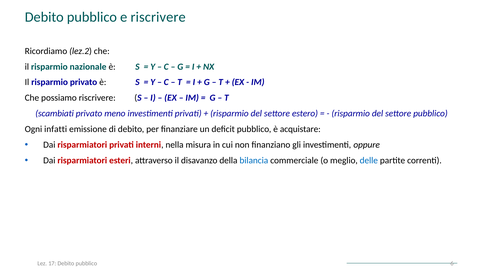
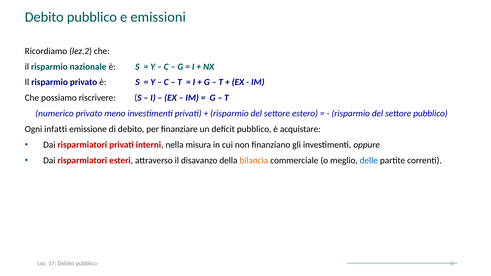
e riscrivere: riscrivere -> emissioni (158, 17)
scambiati: scambiati -> numerico (55, 114)
bilancia colour: blue -> orange (254, 161)
